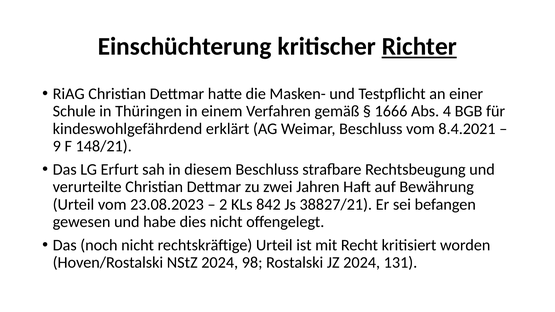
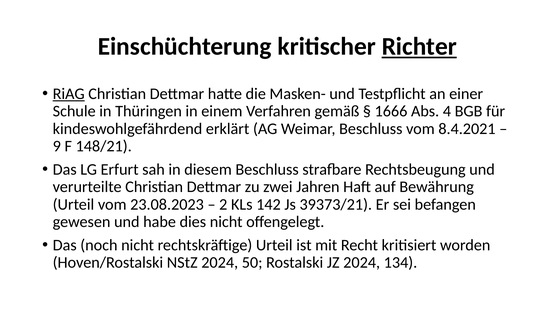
RiAG underline: none -> present (69, 94)
842: 842 -> 142 (268, 205)
38827/21: 38827/21 -> 39373/21 (336, 205)
98: 98 -> 50 (252, 263)
131: 131 -> 134 (401, 263)
